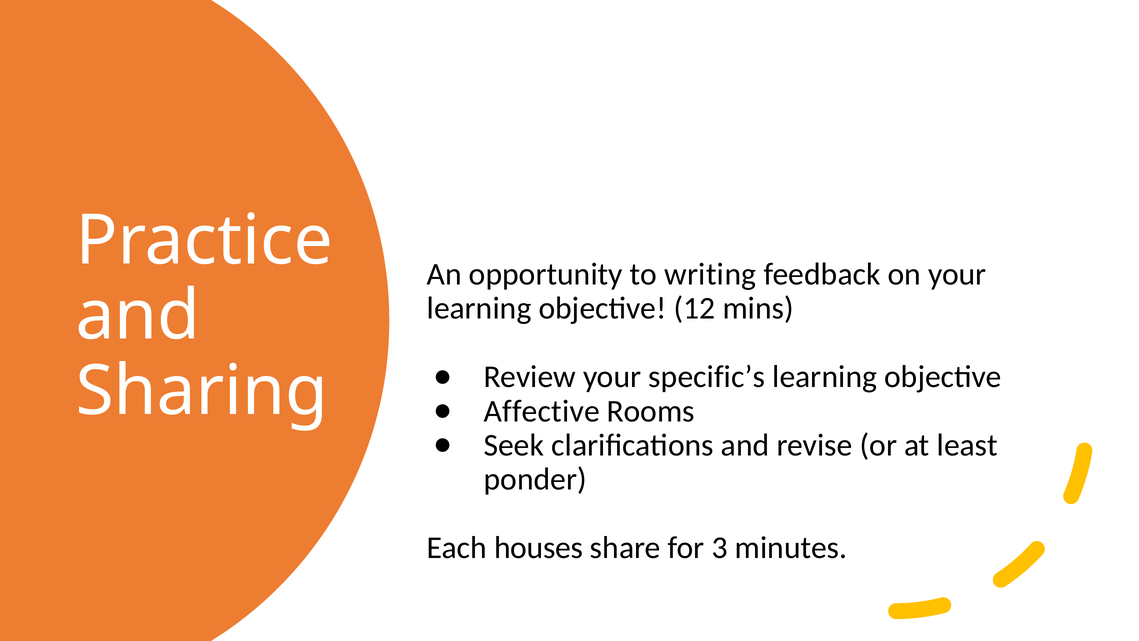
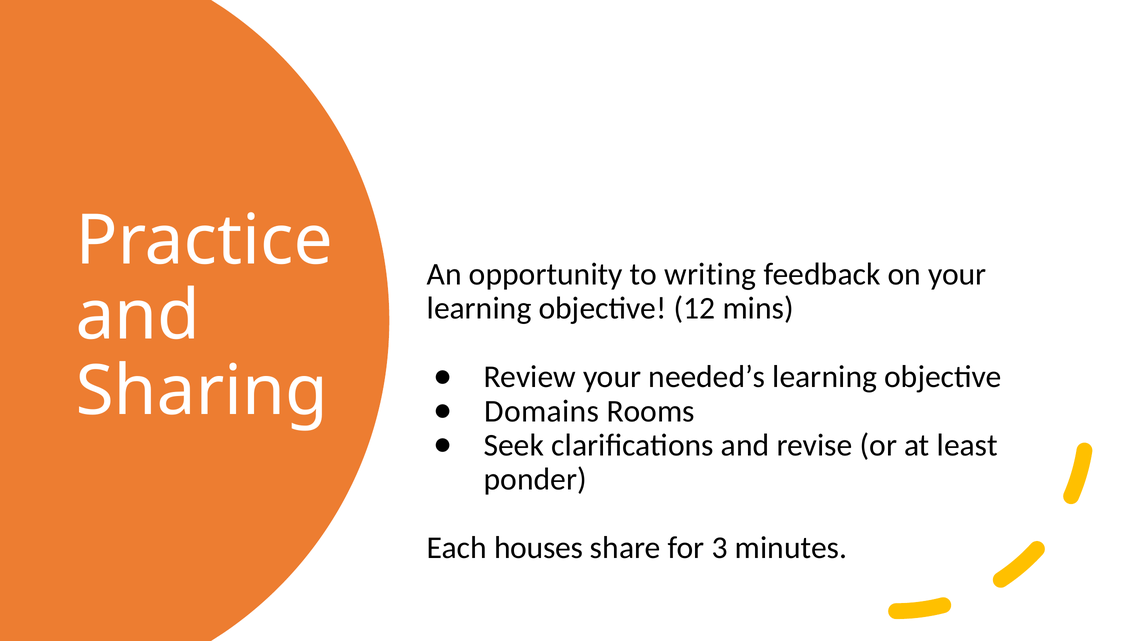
specific’s: specific’s -> needed’s (707, 377)
Affective: Affective -> Domains (542, 411)
